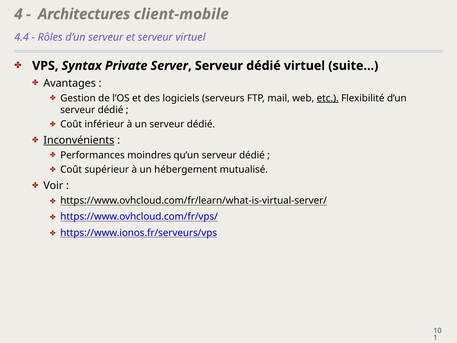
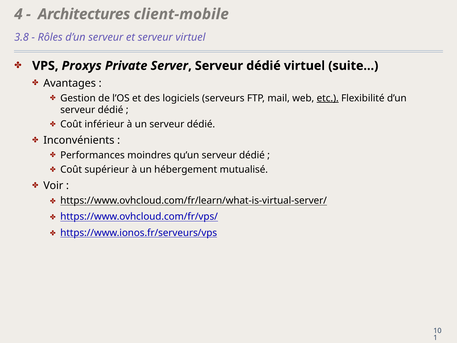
4.4: 4.4 -> 3.8 (22, 37)
Syntax: Syntax -> Proxys (82, 66)
Inconvénients underline: present -> none (79, 140)
